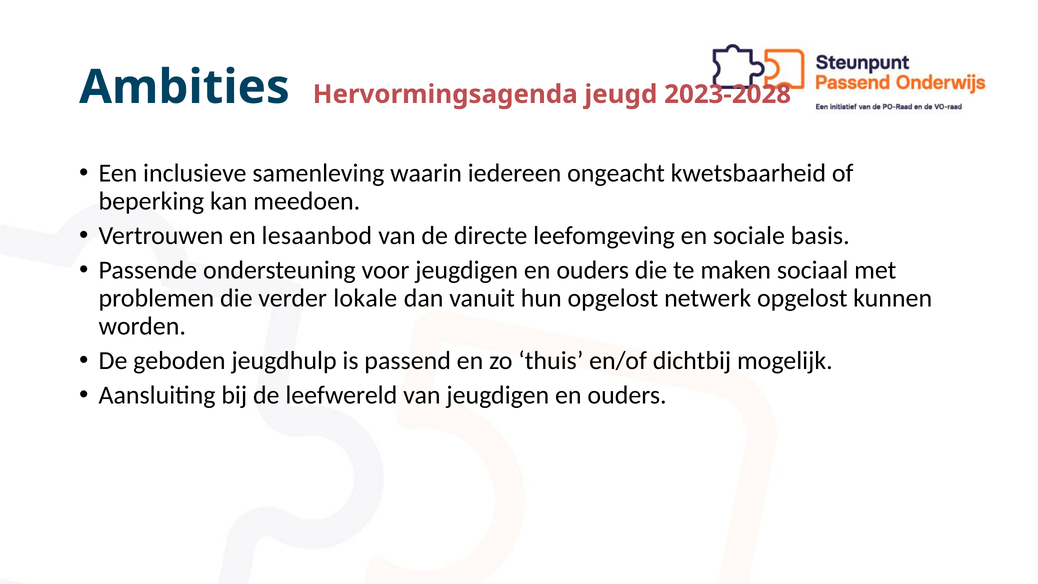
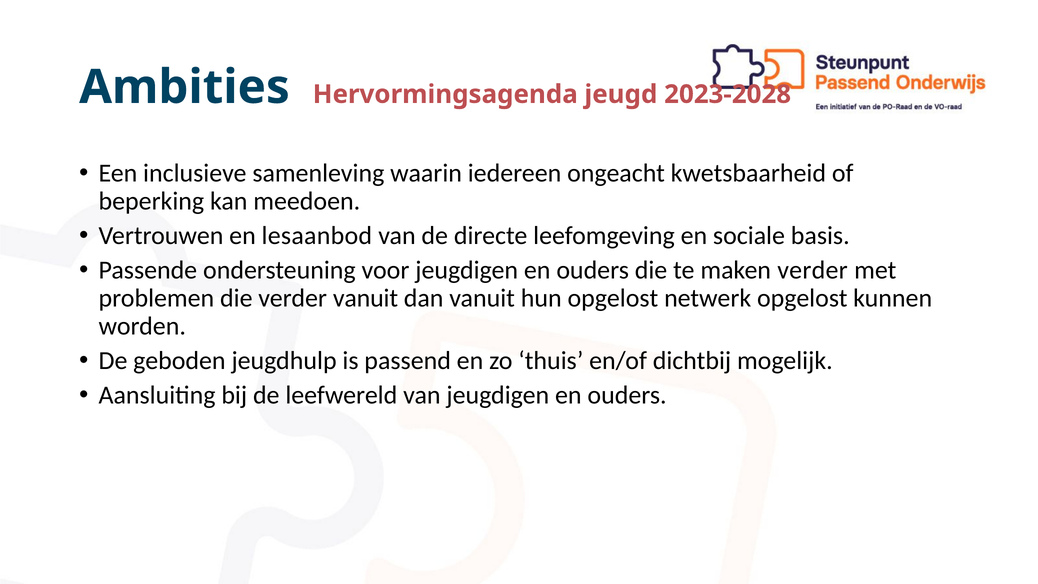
maken sociaal: sociaal -> verder (813, 270)
verder lokale: lokale -> vanuit (365, 298)
